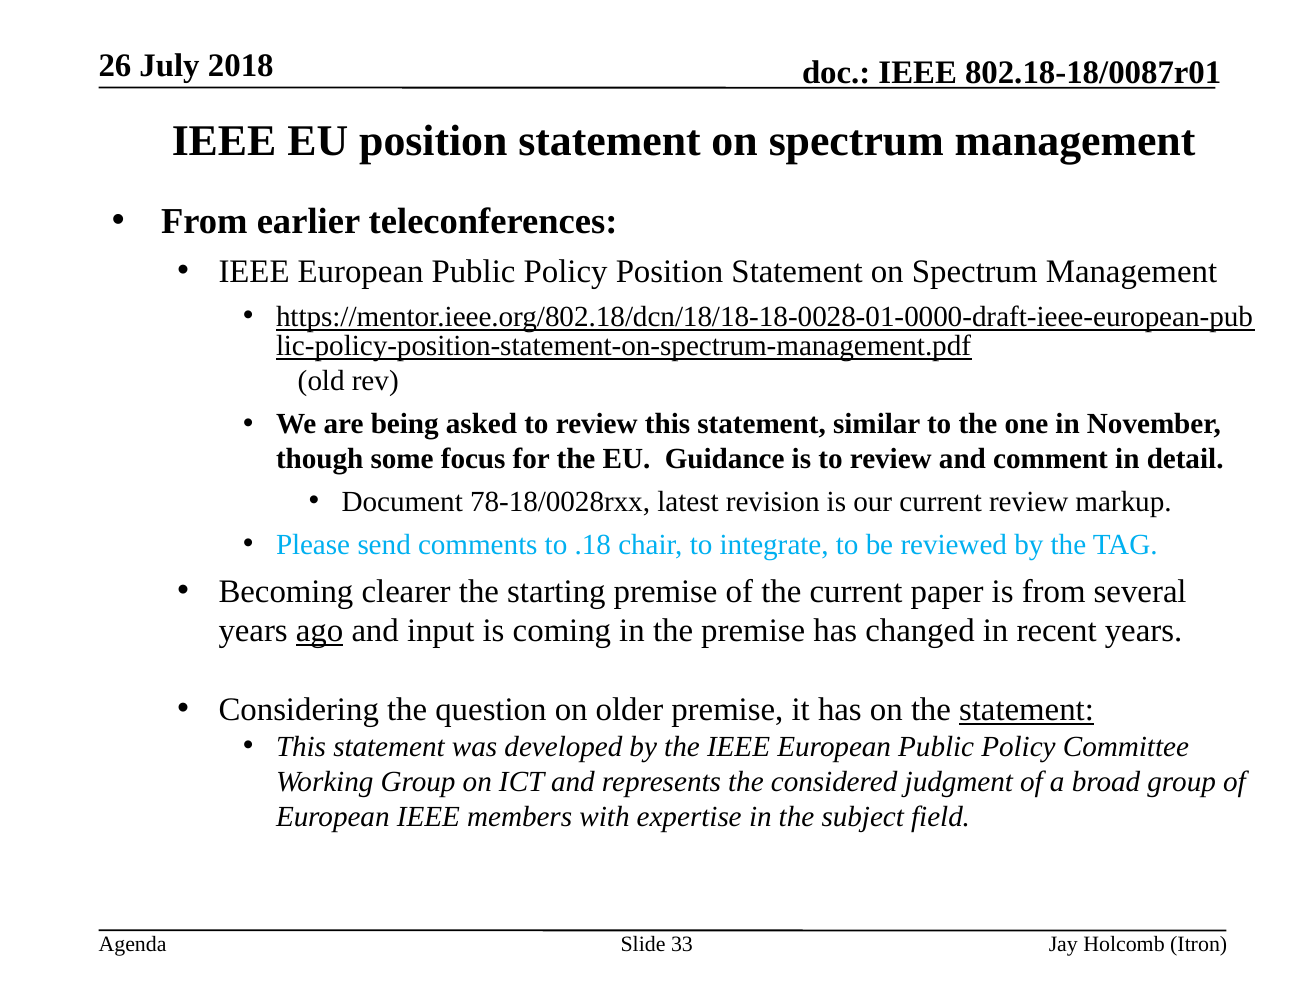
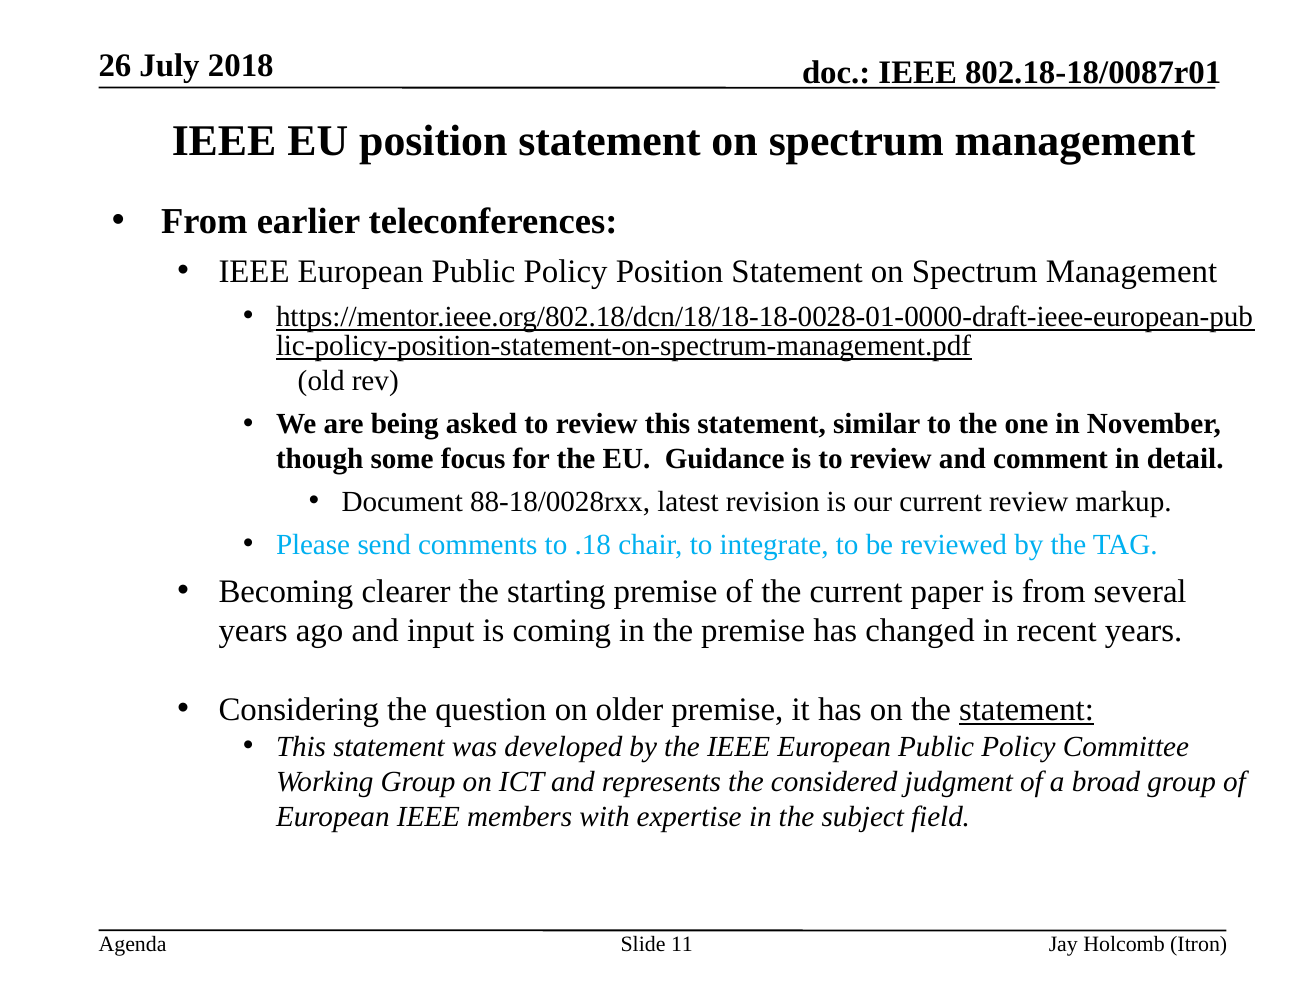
78-18/0028rxx: 78-18/0028rxx -> 88-18/0028rxx (560, 502)
ago underline: present -> none (320, 631)
33: 33 -> 11 (682, 945)
